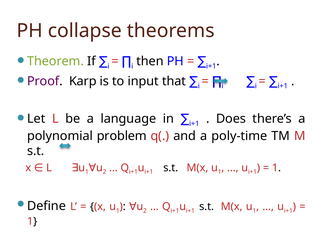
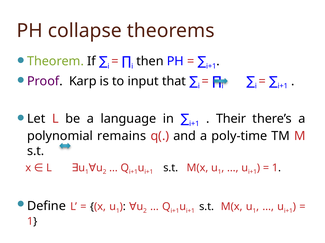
Does: Does -> Their (231, 119)
problem: problem -> remains (122, 136)
